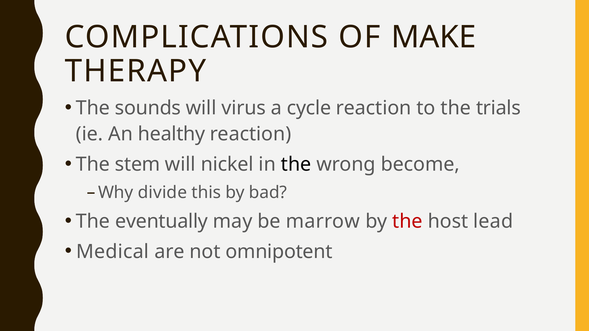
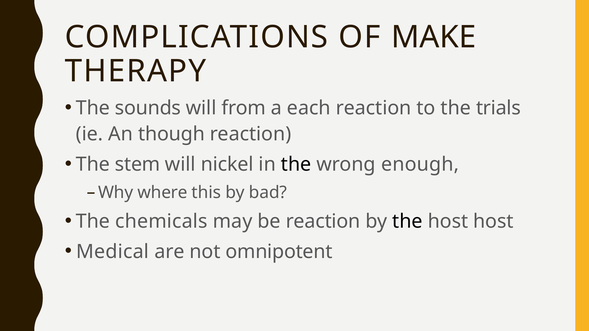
virus: virus -> from (244, 108)
cycle: cycle -> each (309, 108)
healthy: healthy -> though (172, 134)
become: become -> enough (420, 164)
divide: divide -> where (163, 193)
eventually: eventually -> chemicals (161, 222)
be marrow: marrow -> reaction (323, 222)
the colour: red -> black (407, 222)
host lead: lead -> host (493, 222)
